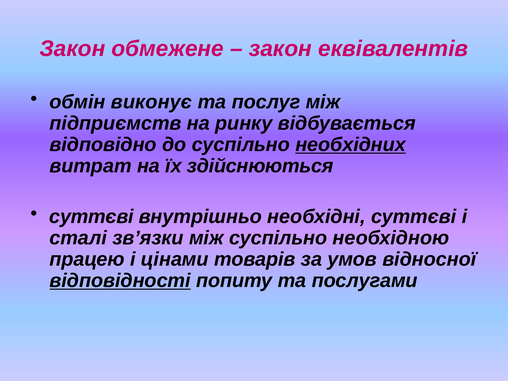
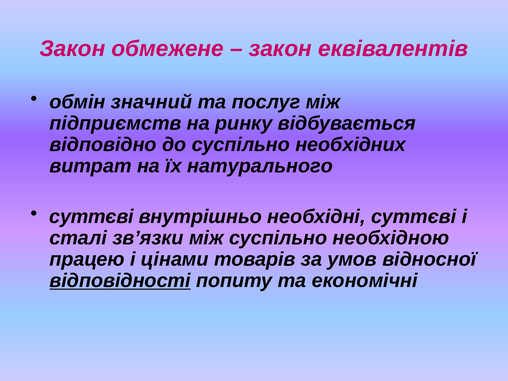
виконує: виконує -> значний (152, 102)
необхідних underline: present -> none (351, 145)
здійснюються: здійснюються -> натурального (260, 166)
послугами: послугами -> економічні (365, 281)
